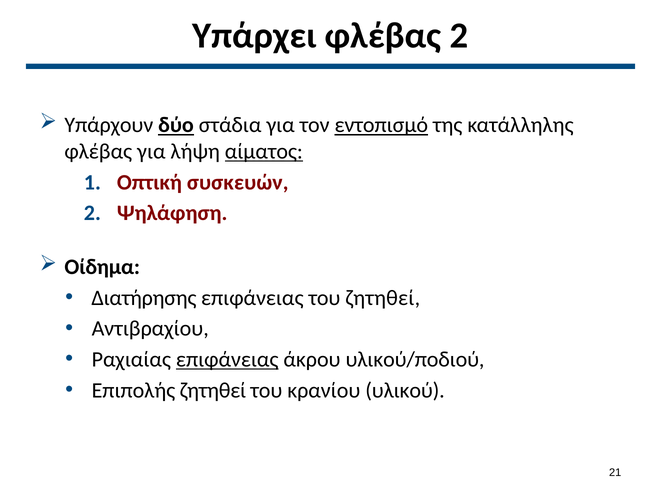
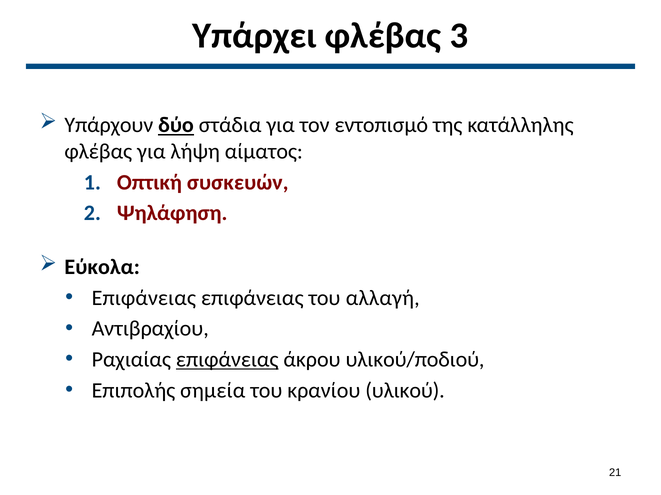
φλέβας 2: 2 -> 3 (459, 36)
εντοπισμό underline: present -> none (381, 125)
αίματος underline: present -> none (264, 152)
Οίδημα: Οίδημα -> Εύκολα (102, 267)
Διατήρησης: Διατήρησης -> Επιφάνειας (144, 298)
του ζητηθεί: ζητηθεί -> αλλαγή (383, 298)
Επιπολής ζητηθεί: ζητηθεί -> σημεία (213, 391)
